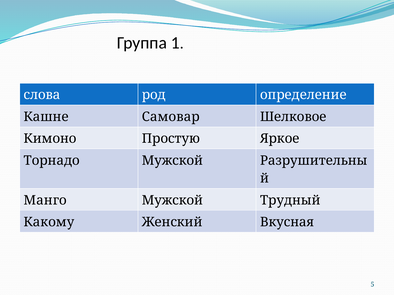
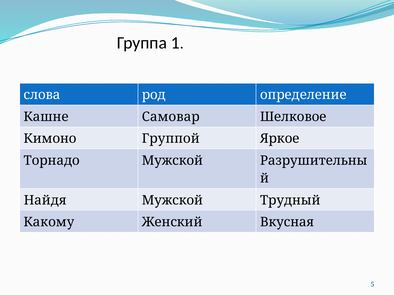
Простую: Простую -> Группой (171, 139)
Манго: Манго -> Найдя (45, 201)
